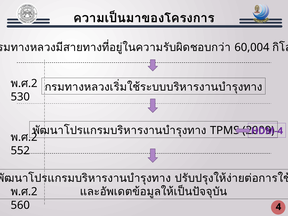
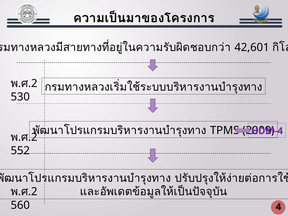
60,004: 60,004 -> 42,601 (252, 47)
